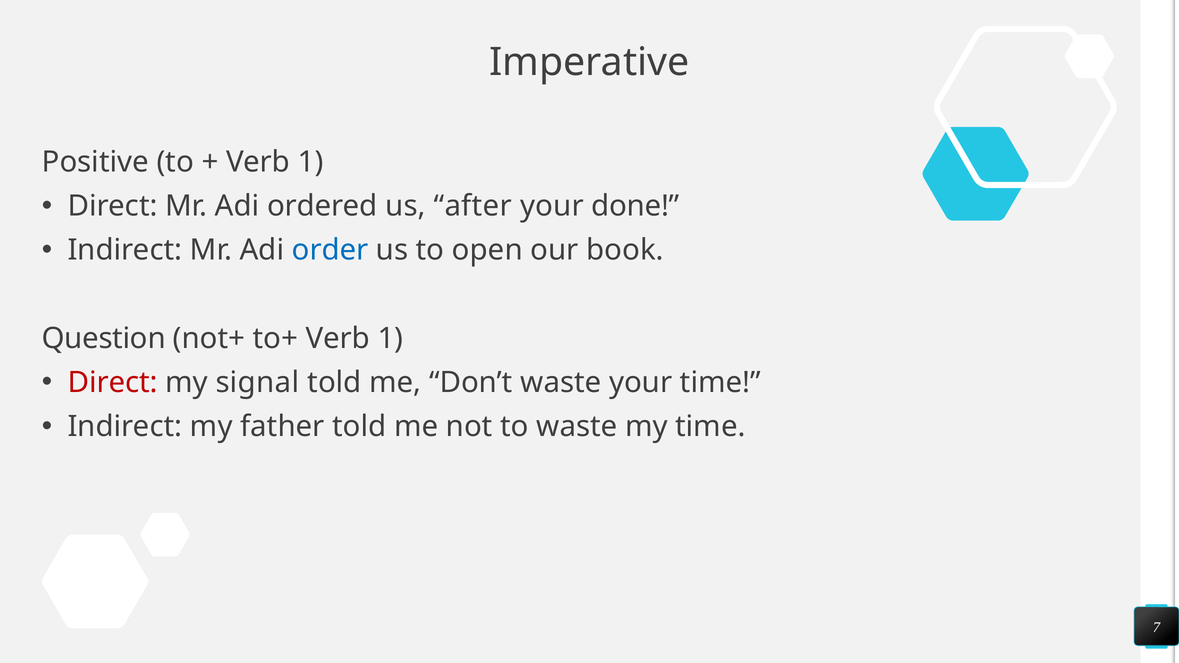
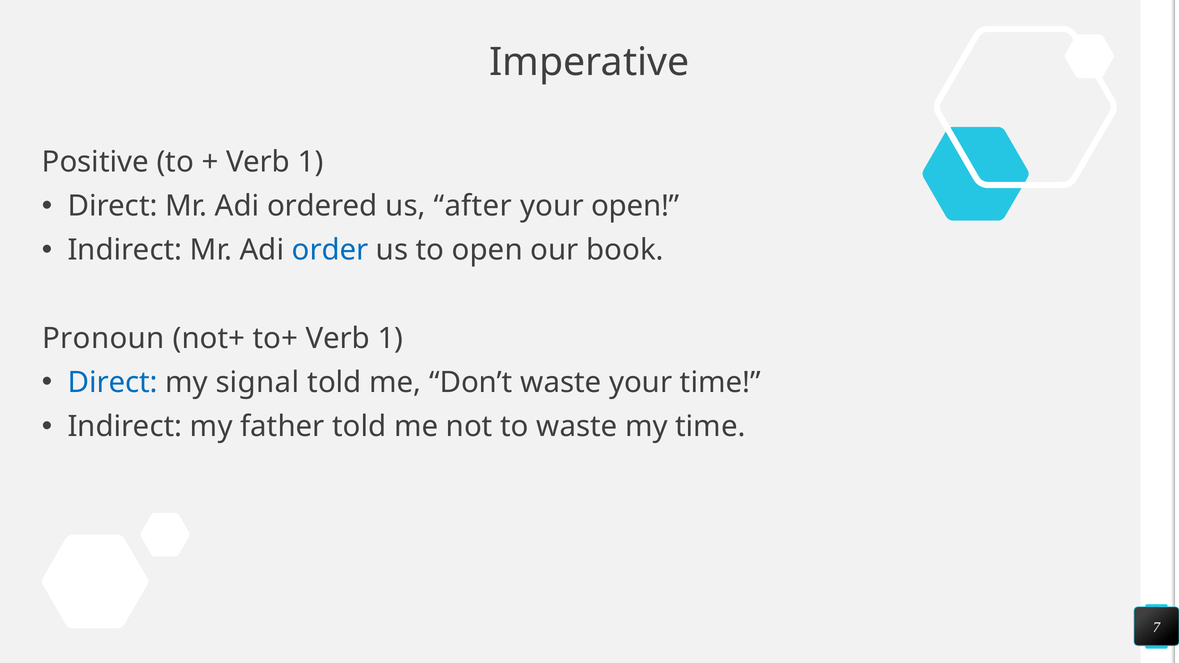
your done: done -> open (635, 206)
Question: Question -> Pronoun (103, 338)
Direct colour: red -> blue (113, 383)
